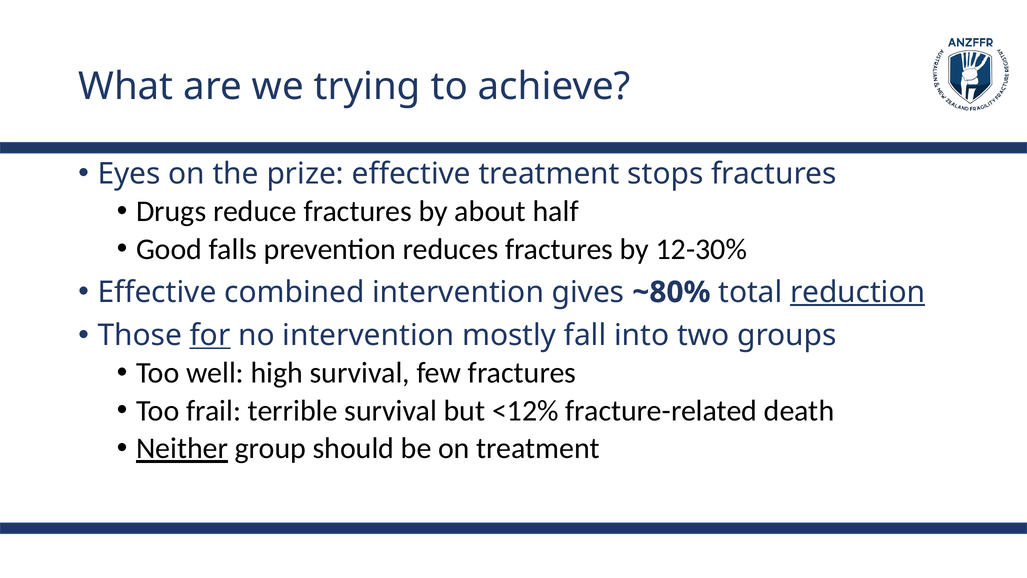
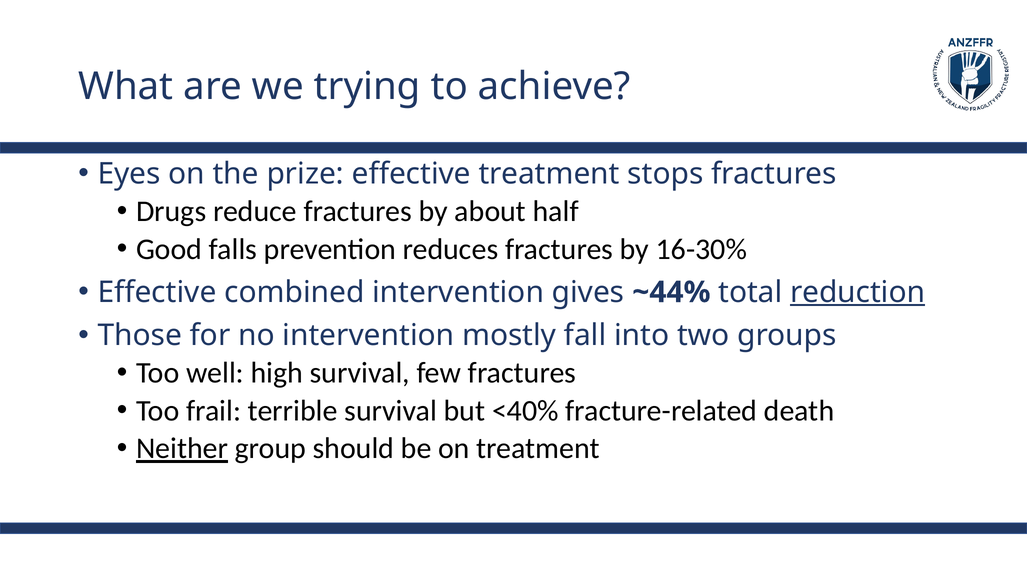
12-30%: 12-30% -> 16-30% (701, 249)
~80%: ~80% -> ~44% (671, 292)
for underline: present -> none (210, 335)
<12%: <12% -> <40% (525, 411)
